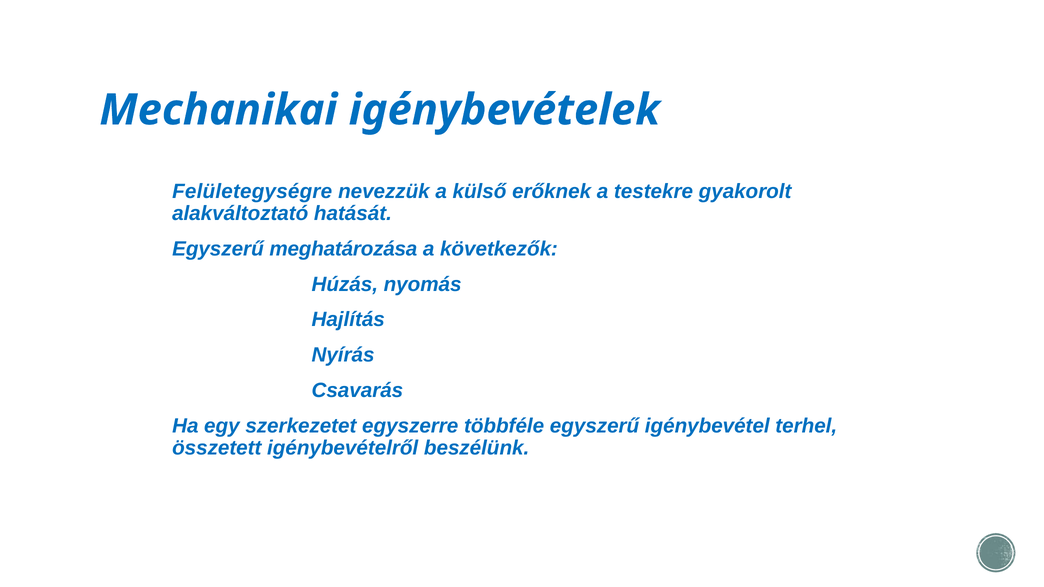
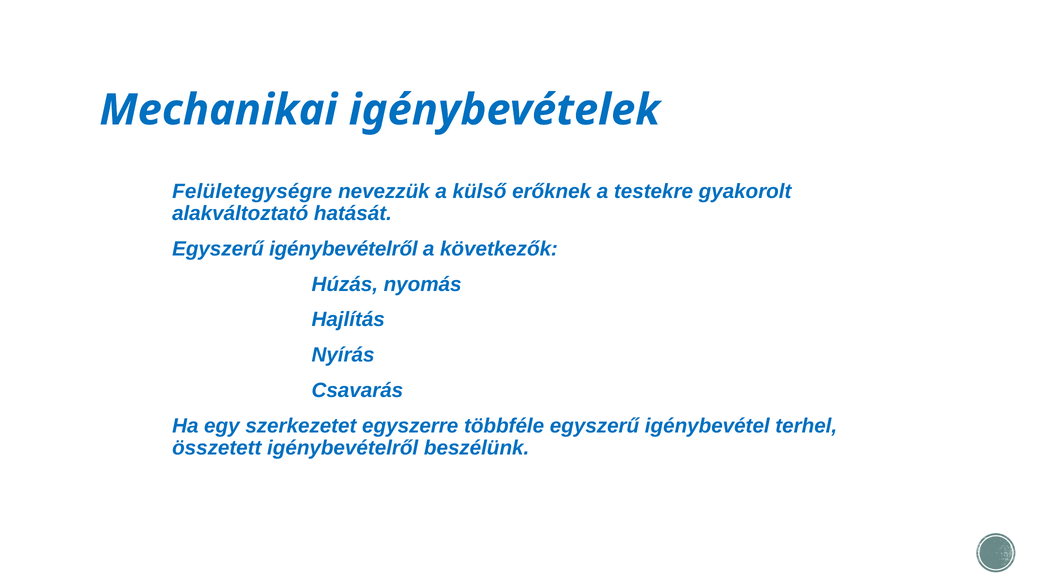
Egyszerű meghatározása: meghatározása -> igénybevételről (343, 249)
